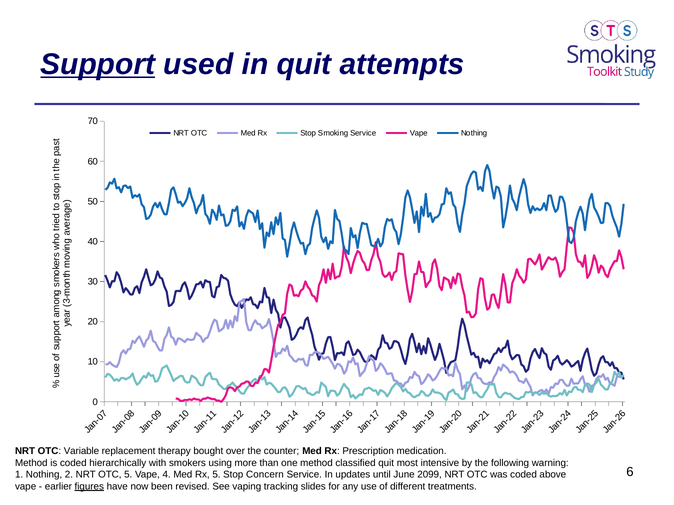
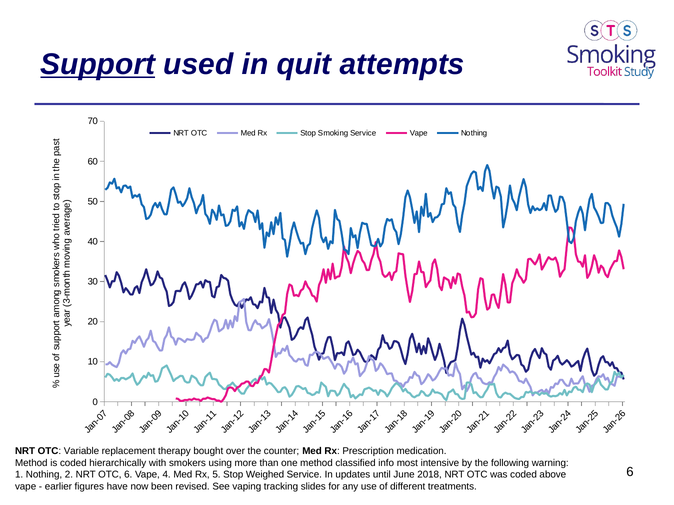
classified quit: quit -> info (386, 463)
OTC 5: 5 -> 6 (128, 475)
Concern: Concern -> Weighed (265, 475)
2099: 2099 -> 2018 (430, 475)
figures underline: present -> none (89, 487)
